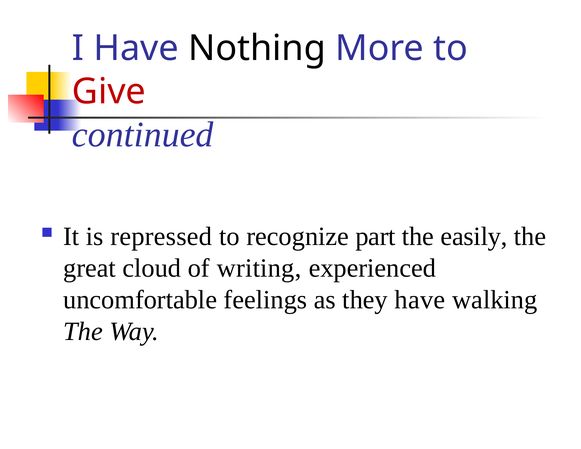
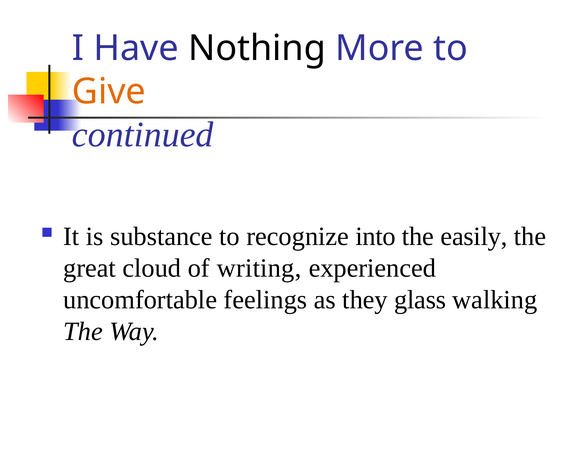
Give colour: red -> orange (109, 91)
repressed: repressed -> substance (161, 236)
part: part -> into (375, 236)
they have: have -> glass (420, 300)
